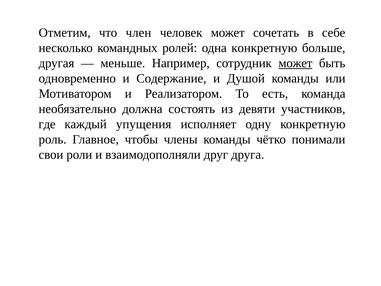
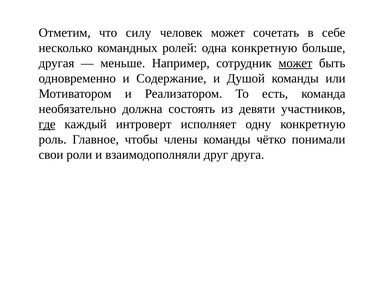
член: член -> силу (139, 33)
где underline: none -> present (47, 124)
упущения: упущения -> интроверт (144, 124)
